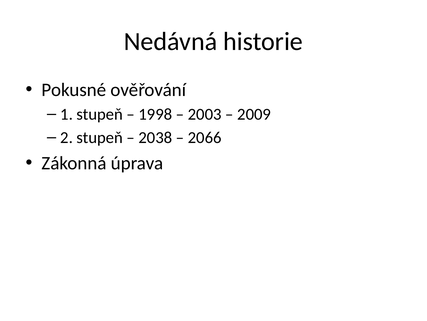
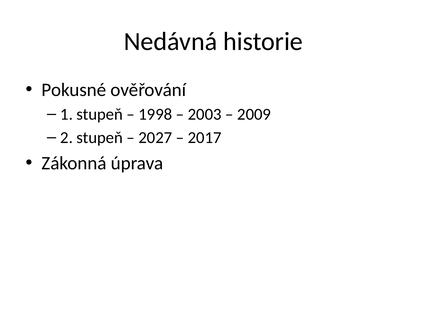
2038: 2038 -> 2027 (155, 137)
2066: 2066 -> 2017 (205, 137)
